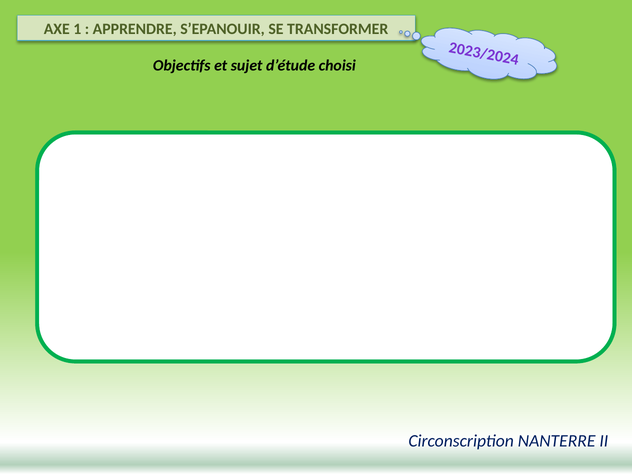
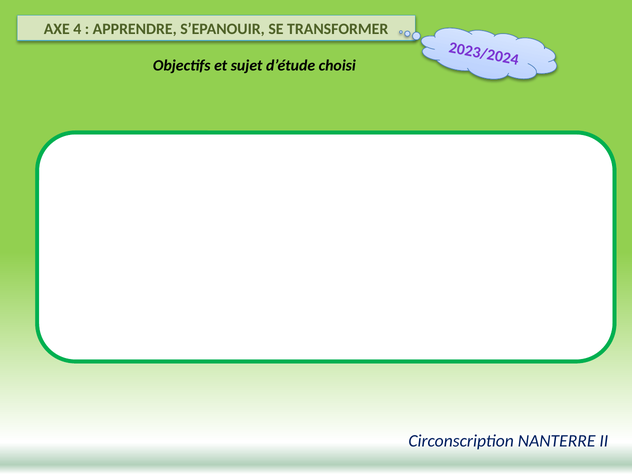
1: 1 -> 4 (77, 29)
